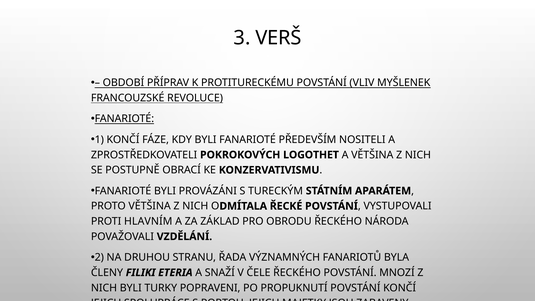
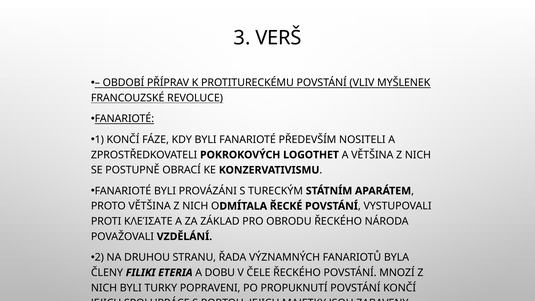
HLAVNÍM: HLAVNÍM -> ΚΛΕΊΣΑΤΕ (148, 221)
SNAŽÍ: SNAŽÍ -> DOBU (220, 273)
